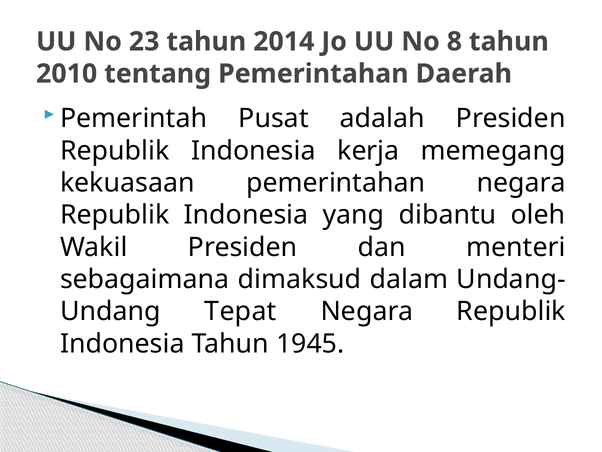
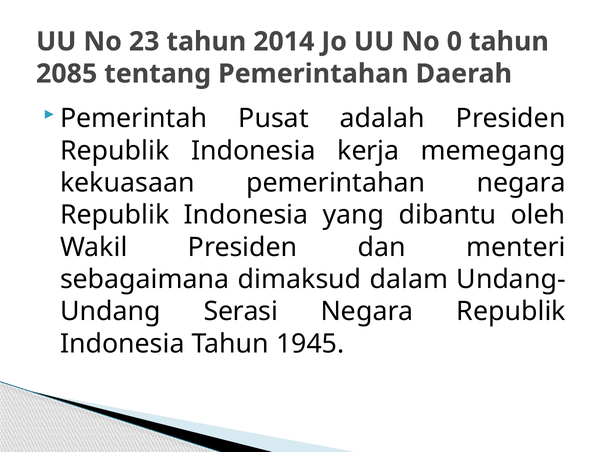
8: 8 -> 0 (454, 42)
2010: 2010 -> 2085 (67, 74)
Tepat: Tepat -> Serasi (241, 311)
